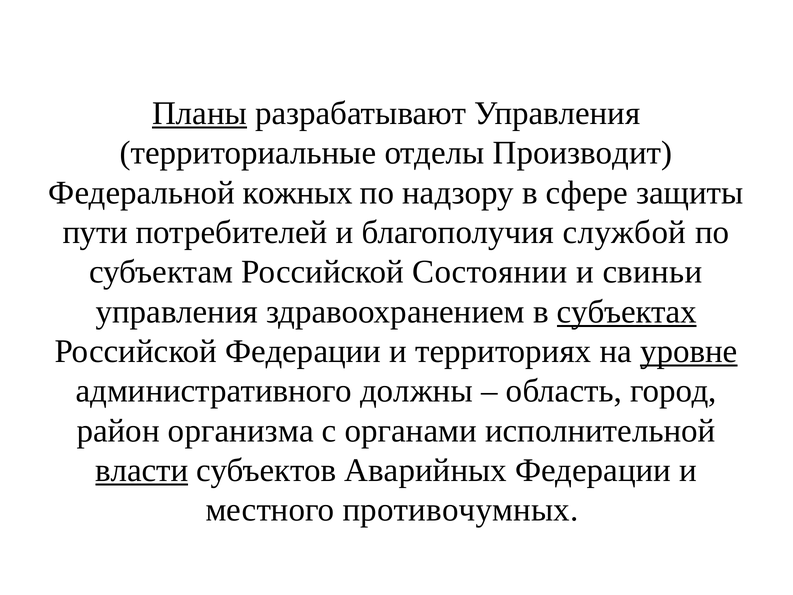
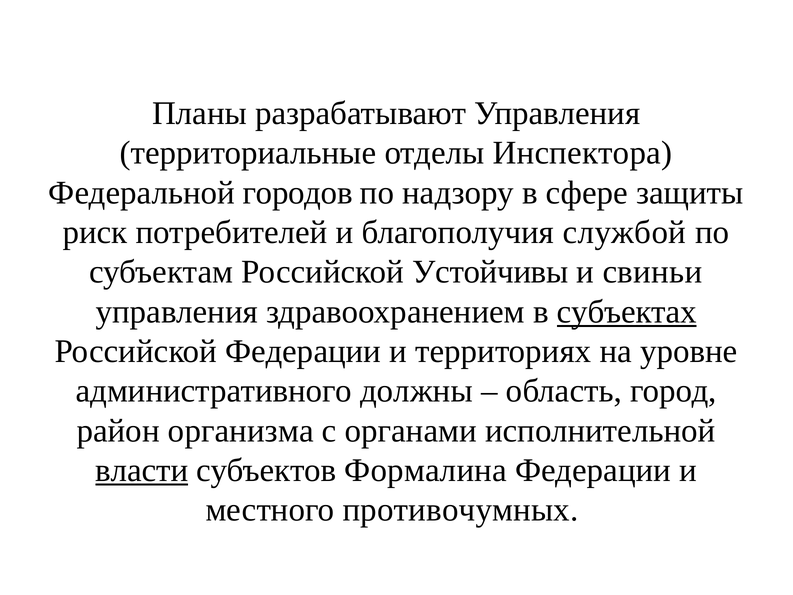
Планы underline: present -> none (199, 113)
Производит: Производит -> Инспектора (582, 153)
кожных: кожных -> городов (298, 193)
пути: пути -> риск (95, 232)
Состоянии: Состоянии -> Устойчивы (490, 272)
уровне underline: present -> none (689, 351)
Аварийных: Аварийных -> Формалина (426, 470)
